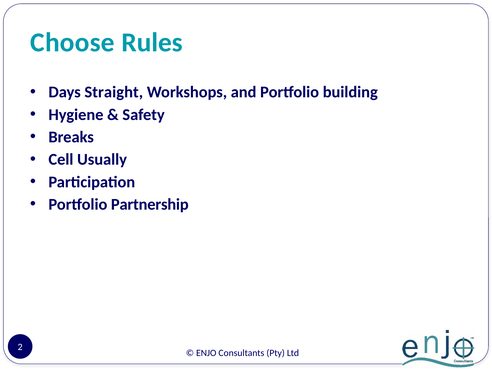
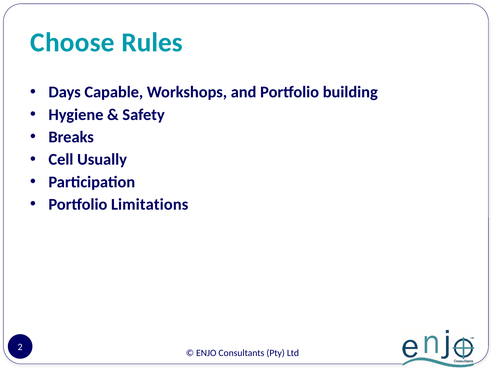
Straight: Straight -> Capable (114, 92)
Partnership: Partnership -> Limitations (150, 204)
